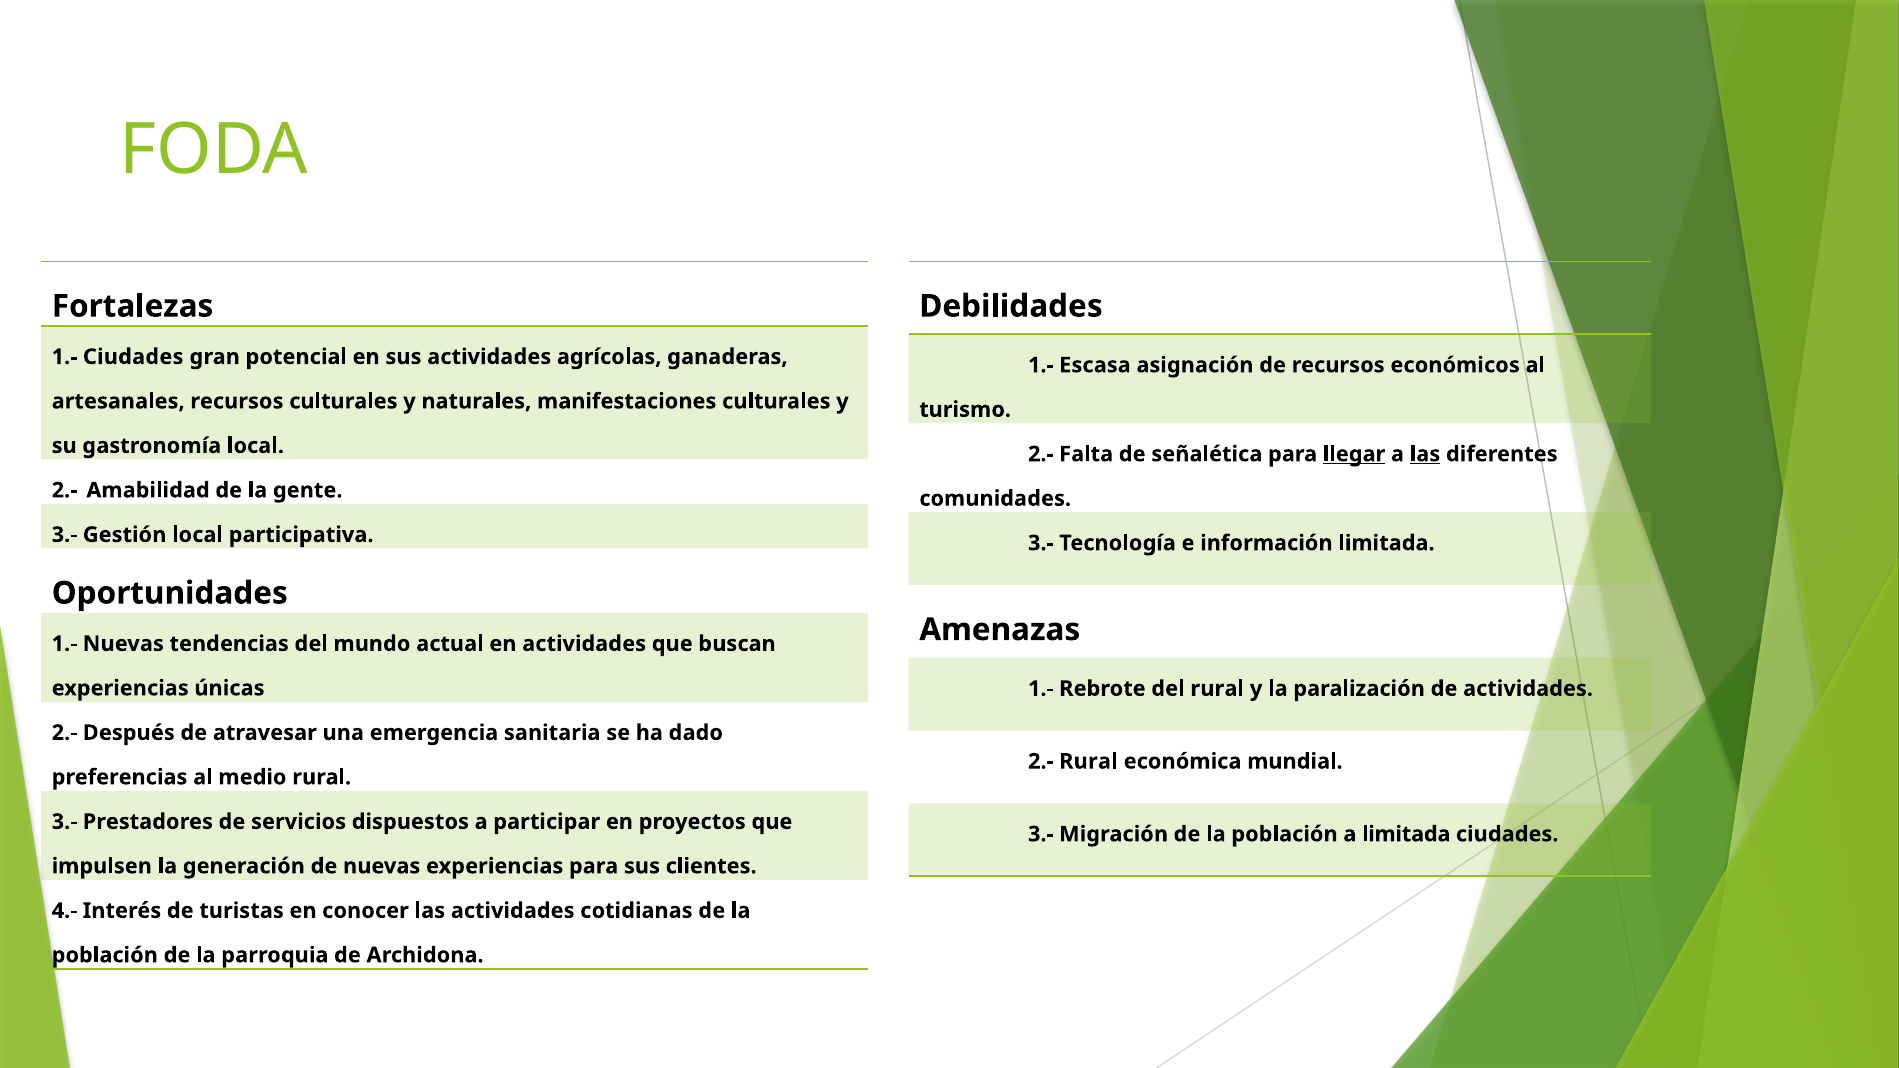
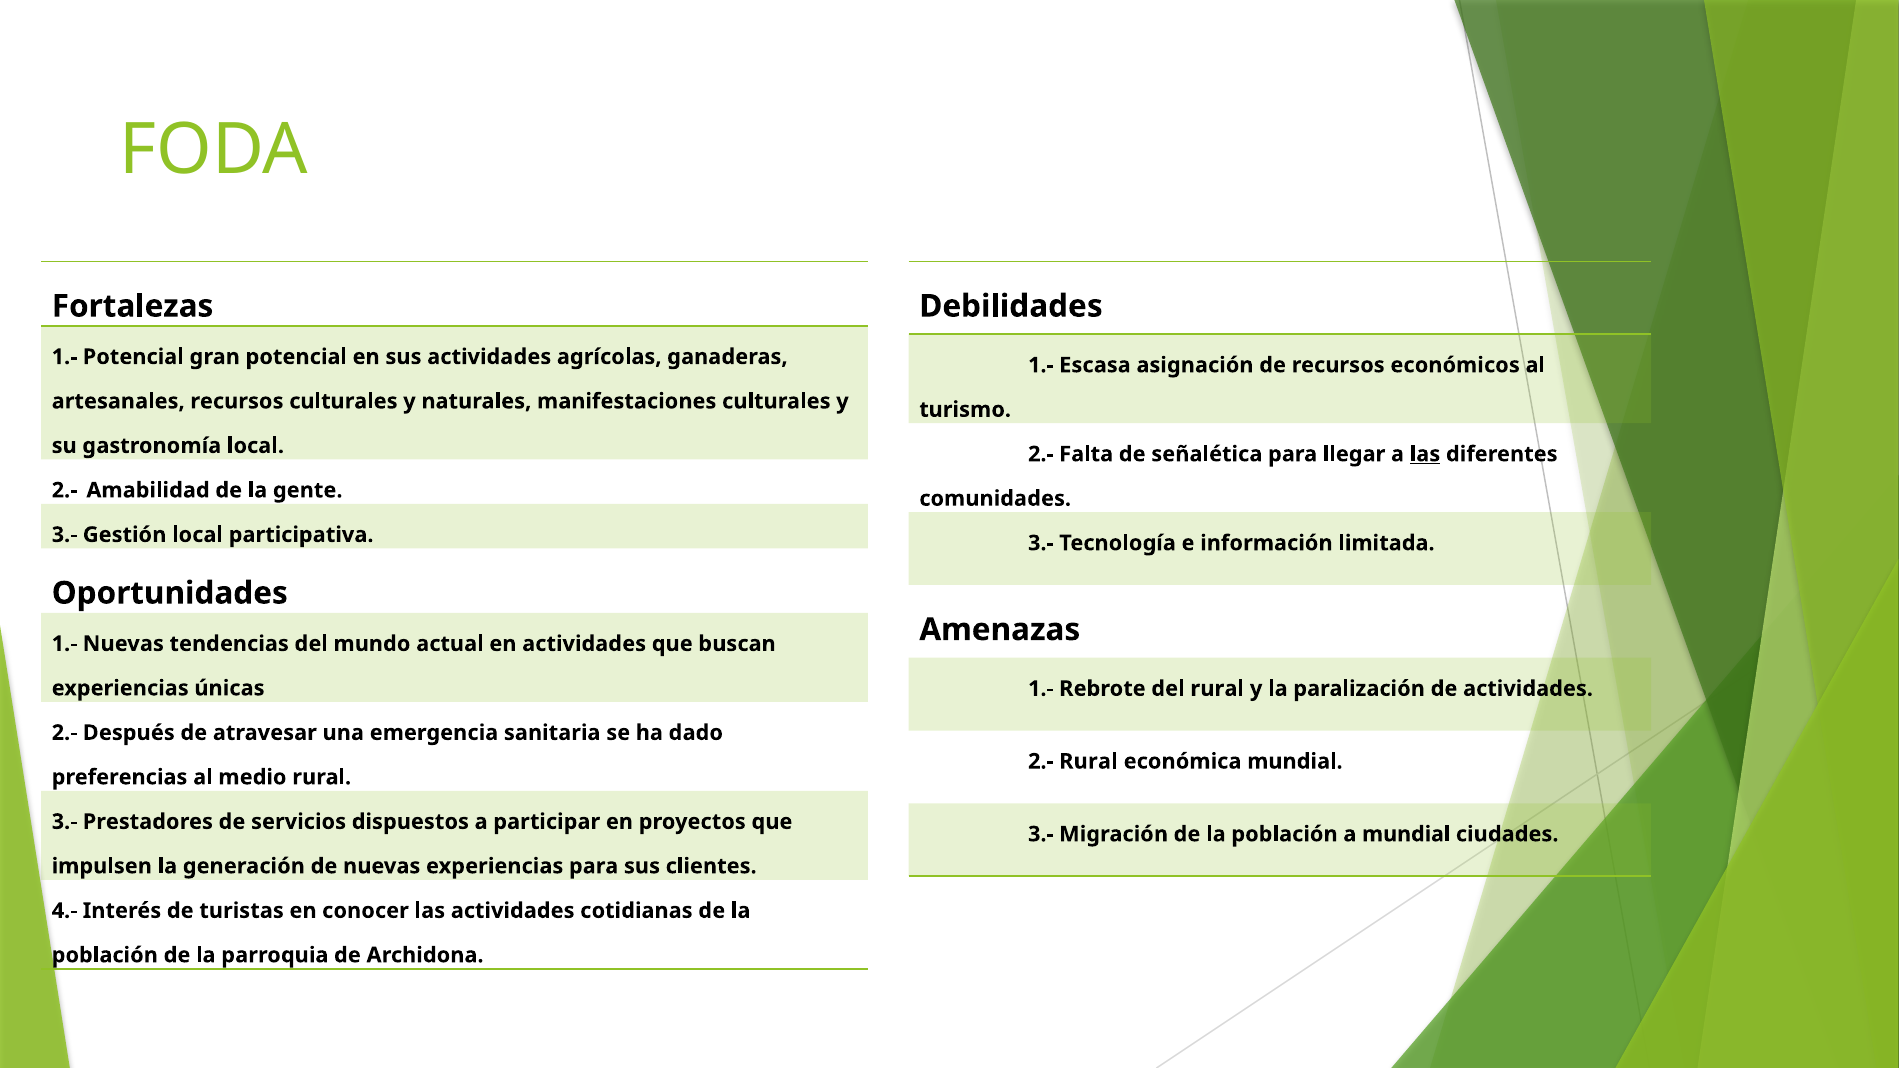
1.- Ciudades: Ciudades -> Potencial (133, 357)
llegar underline: present -> none (1354, 454)
a limitada: limitada -> mundial (1406, 834)
